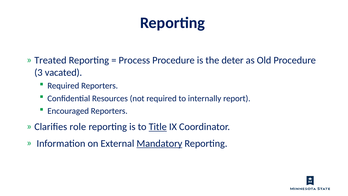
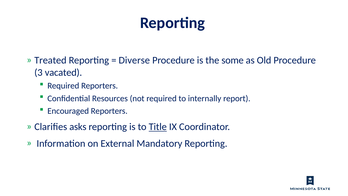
Process: Process -> Diverse (134, 60)
deter: deter -> some (233, 60)
role: role -> asks (78, 127)
Mandatory underline: present -> none (159, 143)
